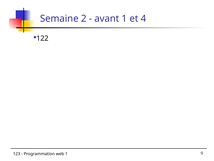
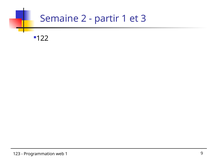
avant: avant -> partir (107, 19)
4: 4 -> 3 (144, 19)
